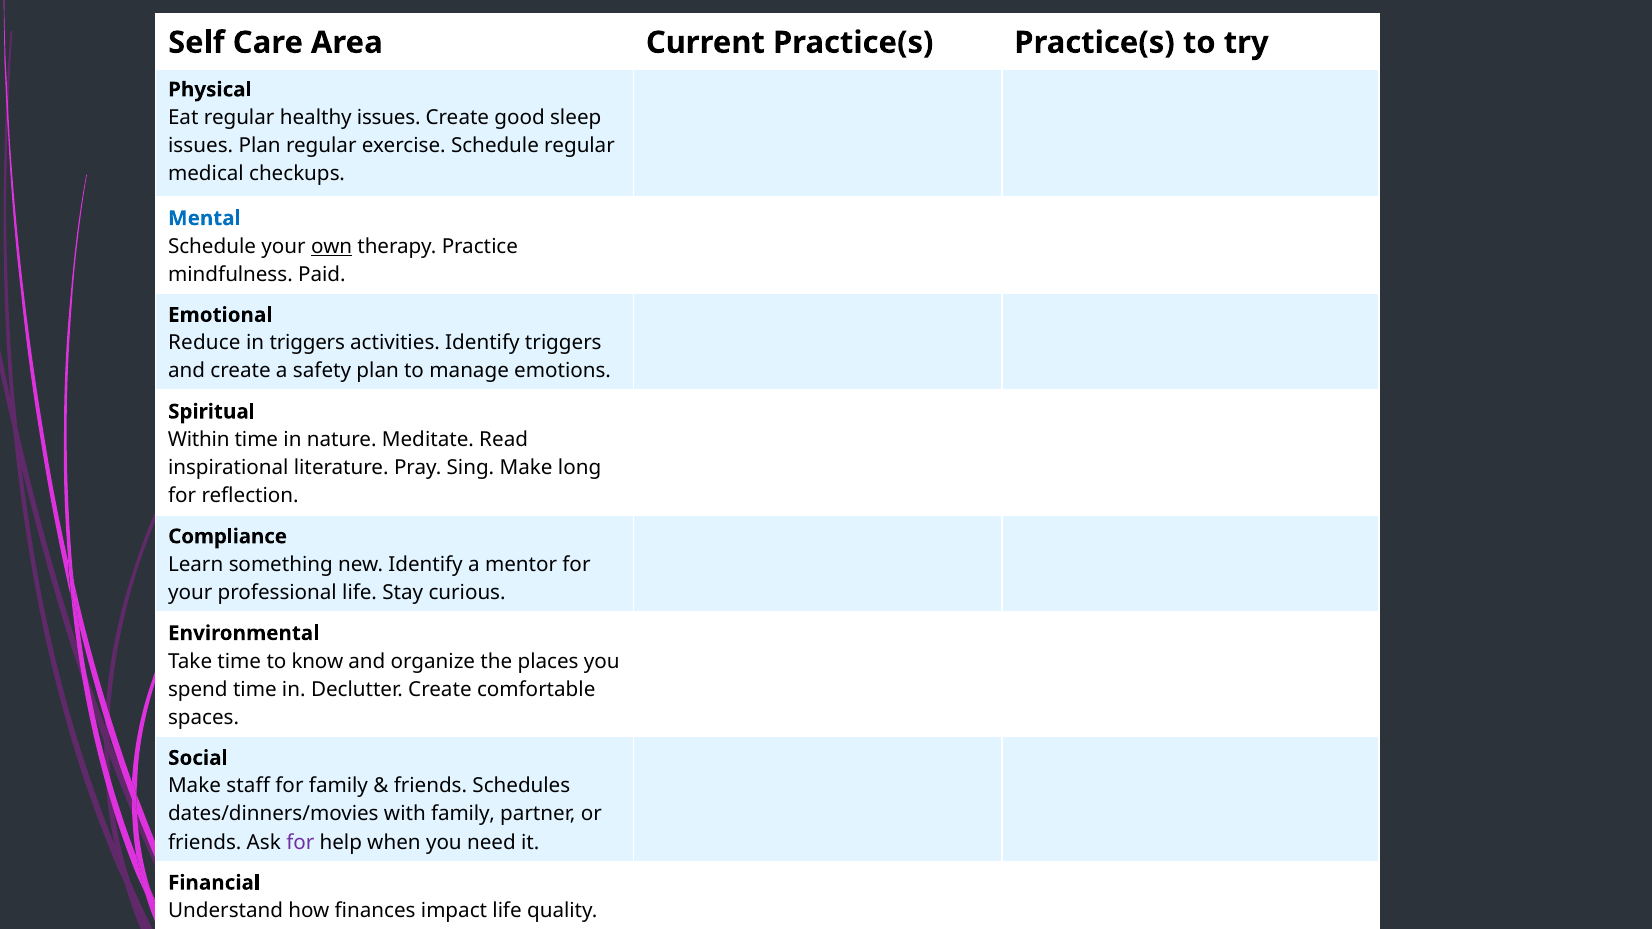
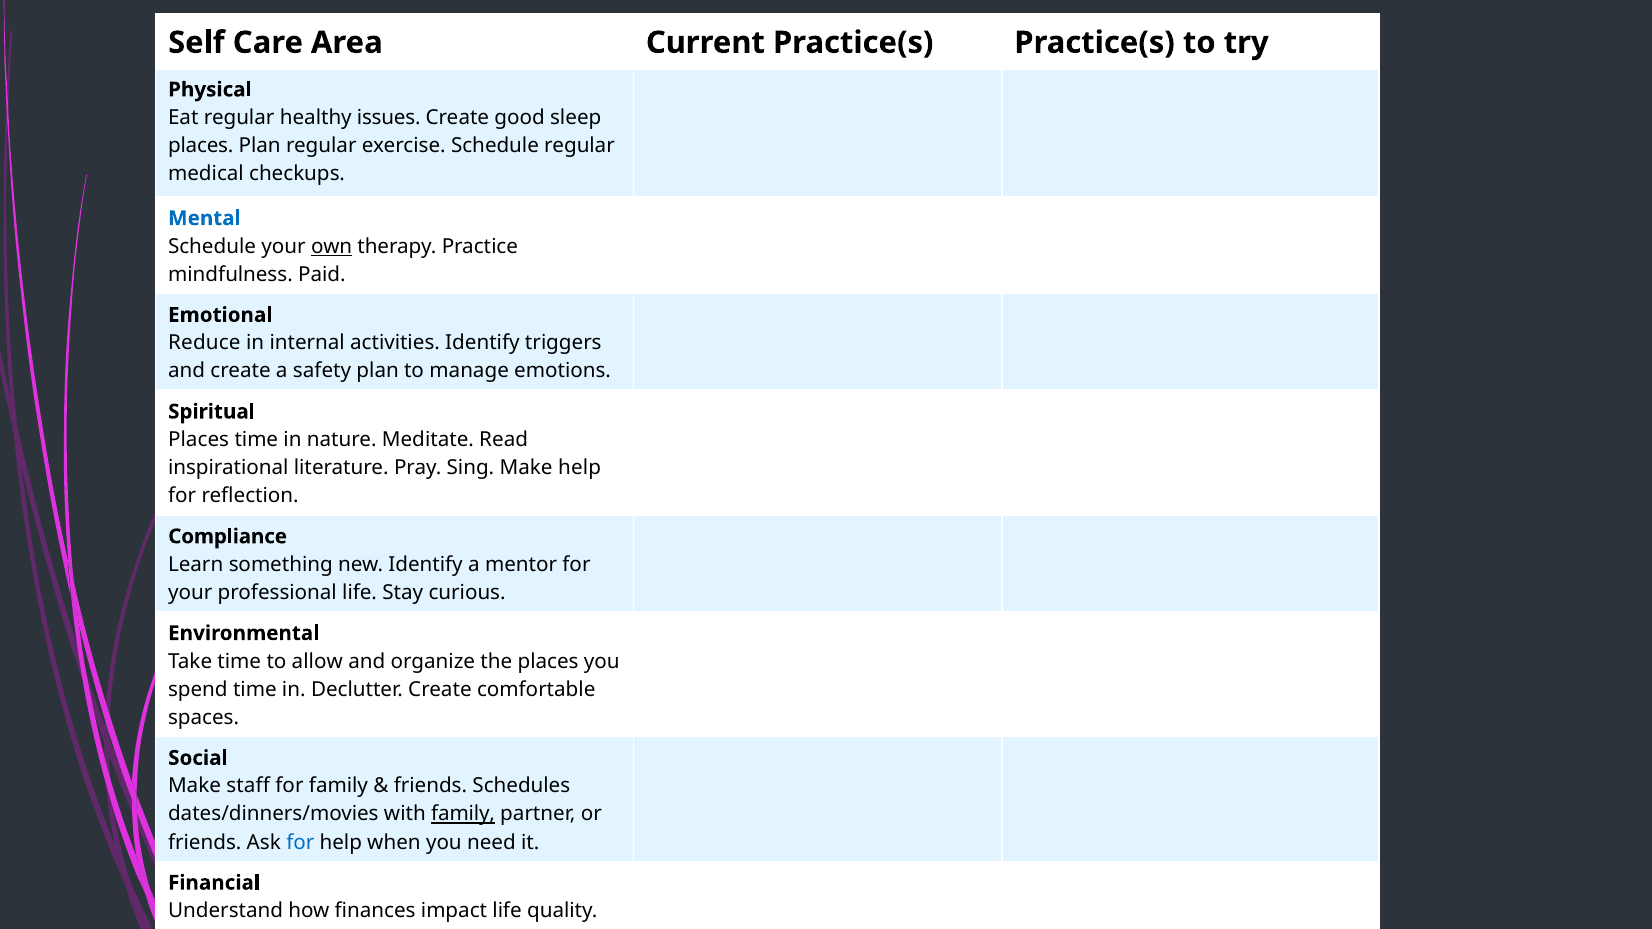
issues: issues -> places (201, 146)
in triggers: triggers -> internal (307, 343)
Within: Within -> Places (199, 440)
Make long: long -> help (580, 468)
know: know -> allow (317, 661)
family underline: none -> present (463, 814)
for colour: purple -> blue (300, 842)
